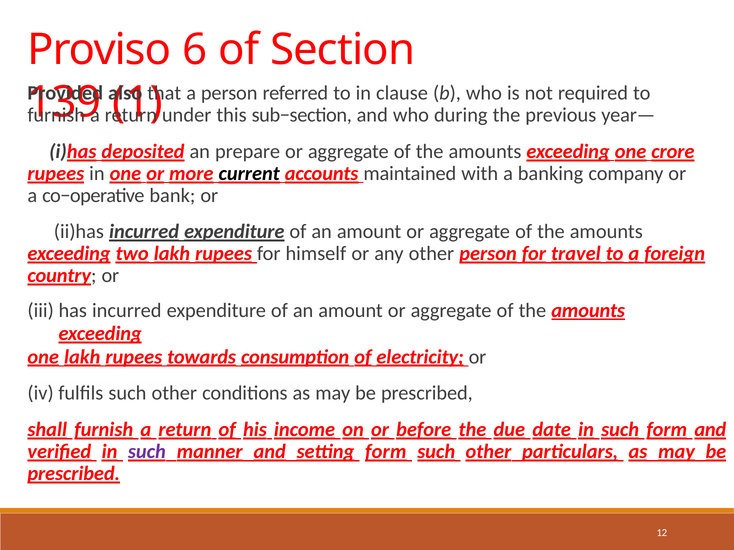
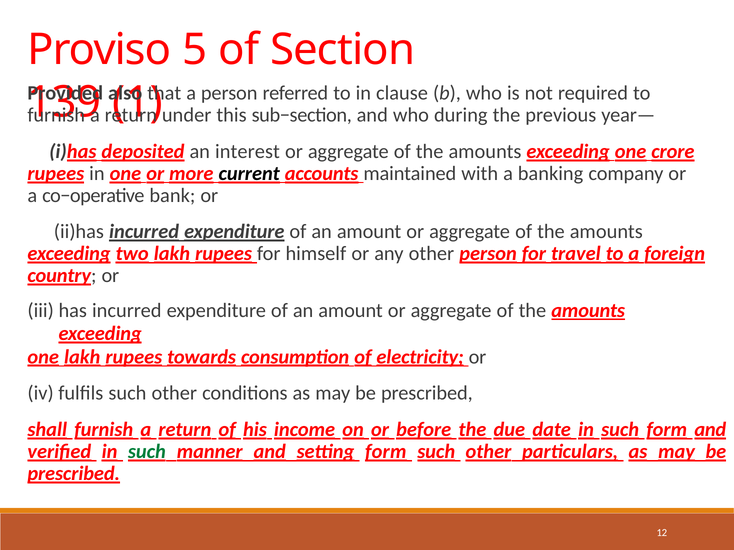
6: 6 -> 5 (195, 50)
prepare: prepare -> interest (247, 152)
such colour: purple -> green (147, 452)
